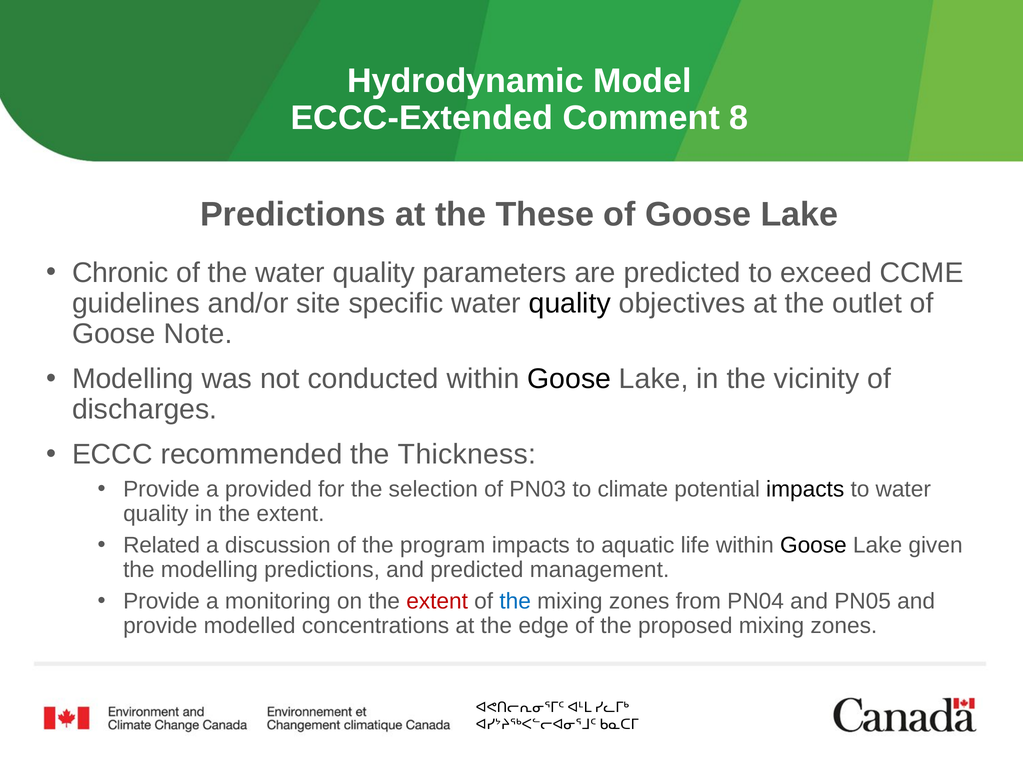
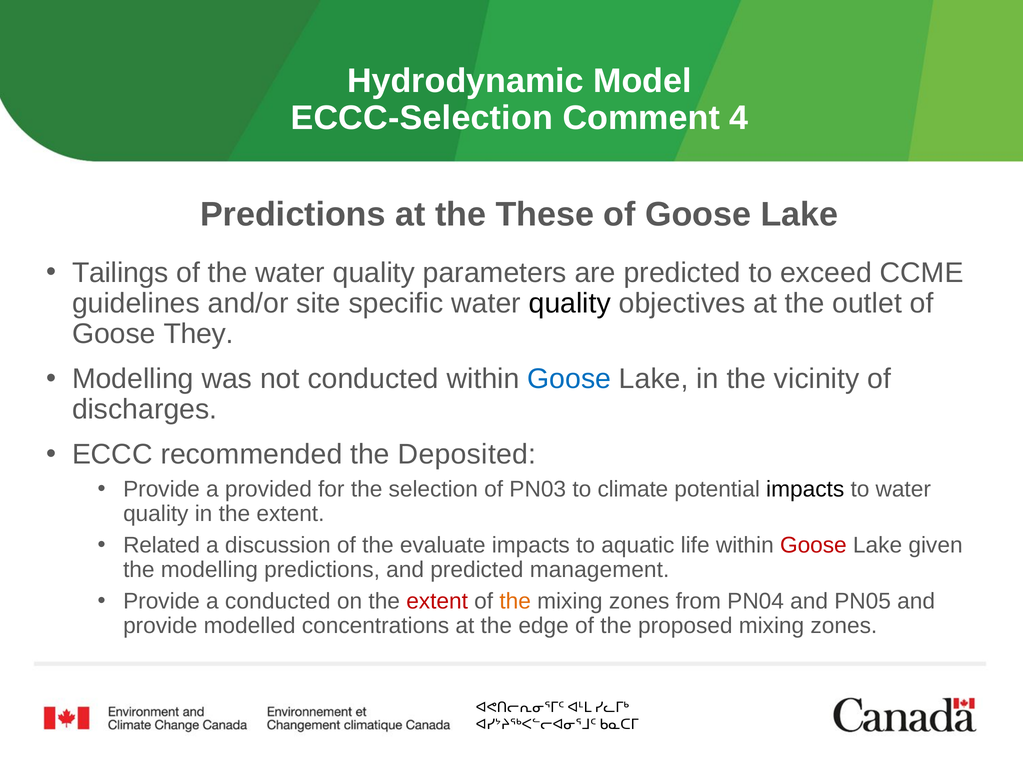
ECCC-Extended: ECCC-Extended -> ECCC-Selection (422, 118)
8: 8 -> 4 (739, 118)
Chronic: Chronic -> Tailings (120, 273)
Note: Note -> They (199, 334)
Goose colour: black -> blue (569, 379)
Thickness: Thickness -> Deposited (467, 455)
program: program -> evaluate (443, 545)
Goose colour: black -> red (813, 545)
a monitoring: monitoring -> conducted (278, 602)
the colour: blue -> orange (515, 602)
